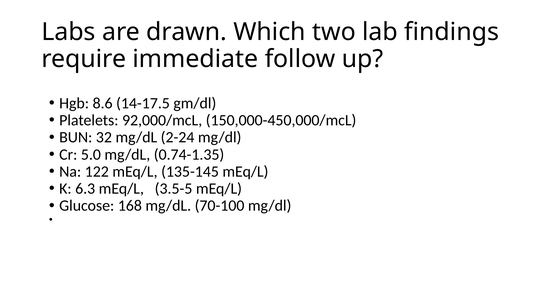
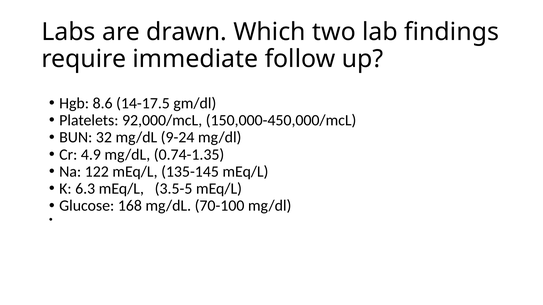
2-24: 2-24 -> 9-24 (178, 138)
5.0: 5.0 -> 4.9 (91, 155)
